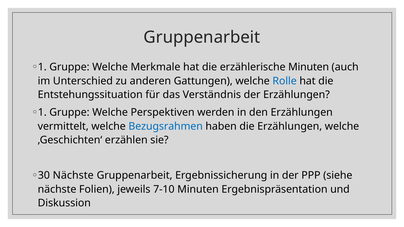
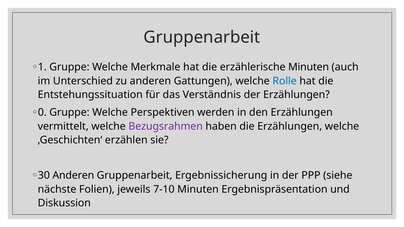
1: 1 -> 0 (42, 113)
Bezugsrahmen colour: blue -> purple (166, 126)
30 Nächste: Nächste -> Anderen (73, 176)
